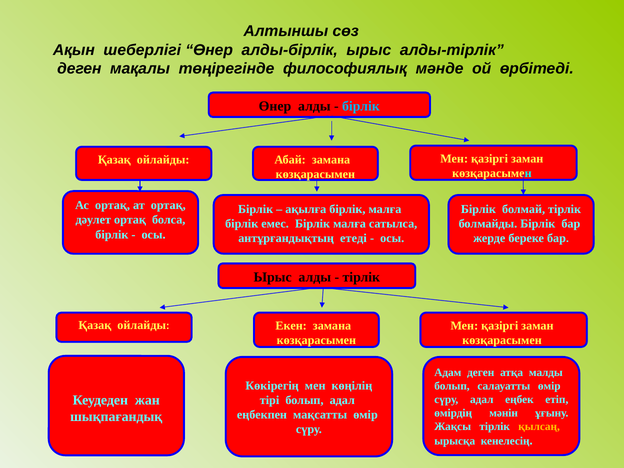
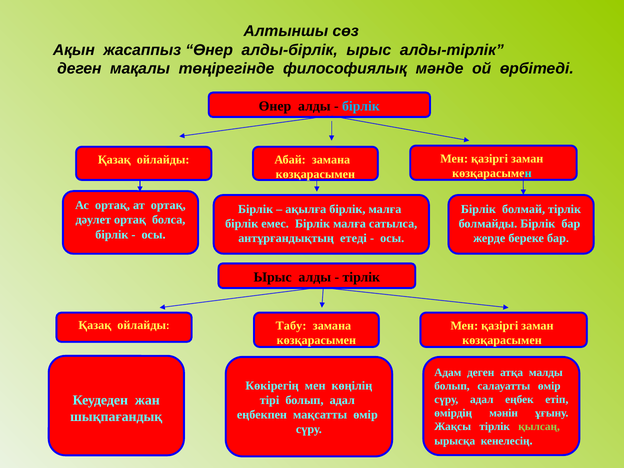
шеберлігі: шеберлігі -> жасаппыз (142, 50)
Екен: Екен -> Табу (291, 326)
қылсаң colour: yellow -> light green (539, 427)
